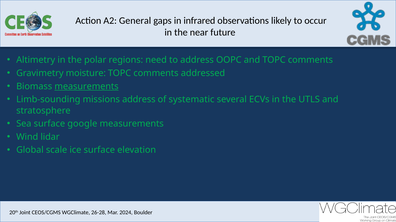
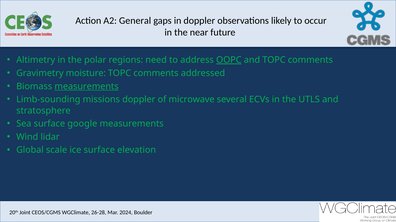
in infrared: infrared -> doppler (199, 21)
OOPC underline: none -> present (229, 60)
missions address: address -> doppler (139, 100)
systematic: systematic -> microwave (192, 100)
